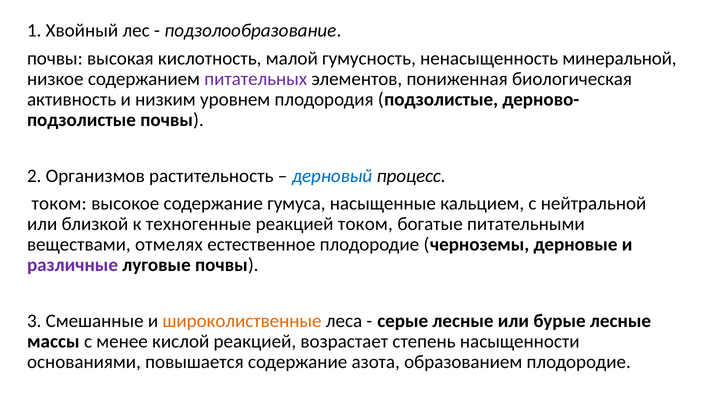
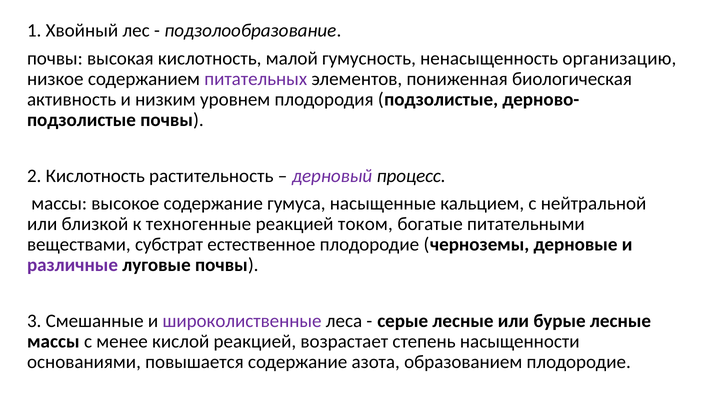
минеральной: минеральной -> организацию (619, 59)
2 Организмов: Организмов -> Кислотность (95, 176)
дерновый colour: blue -> purple (332, 176)
током: током -> массы (59, 204)
отмелях: отмелях -> субстрат (169, 245)
широколиственные colour: orange -> purple (242, 321)
